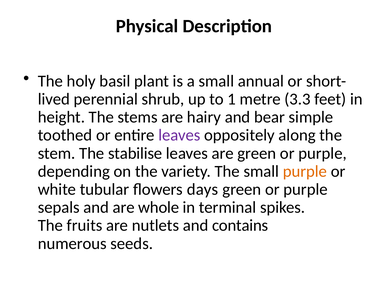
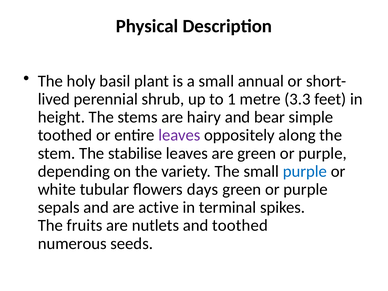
purple colour: orange -> blue (305, 171)
whole: whole -> active (159, 207)
and contains: contains -> toothed (240, 225)
